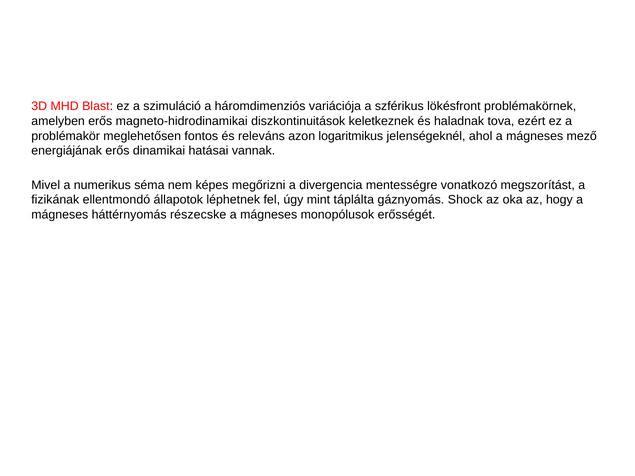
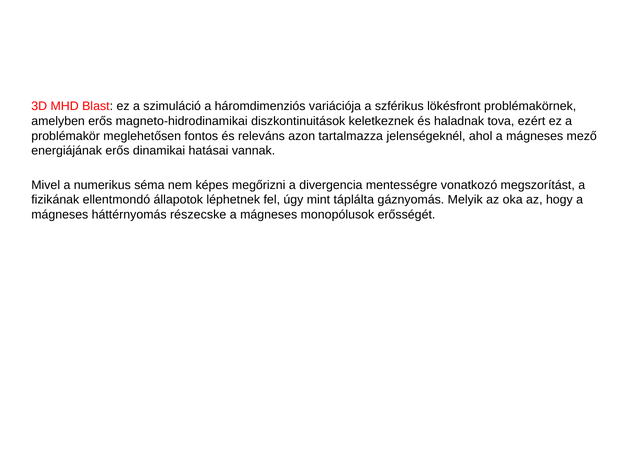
logaritmikus: logaritmikus -> tartalmazza (351, 136)
Shock: Shock -> Melyik (465, 200)
